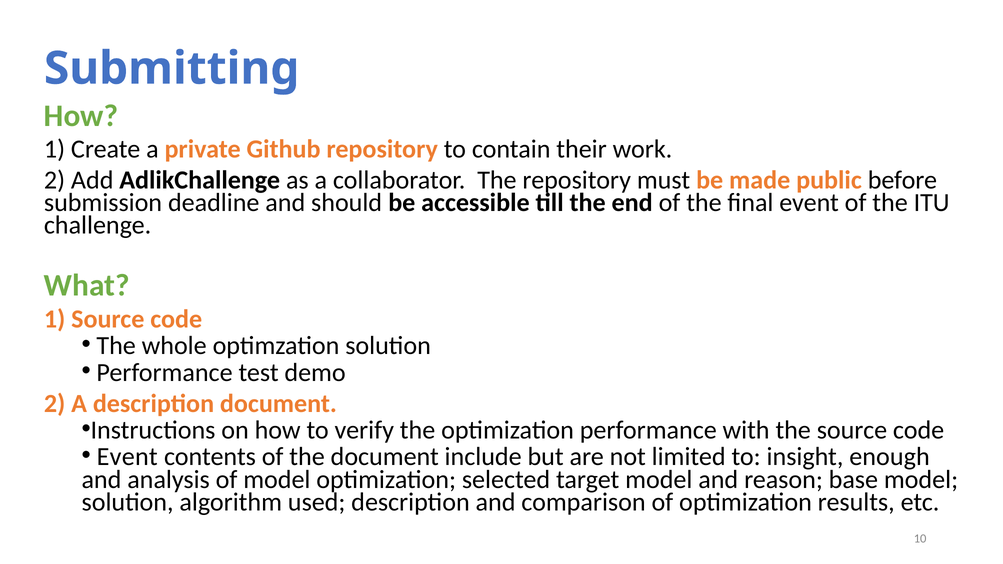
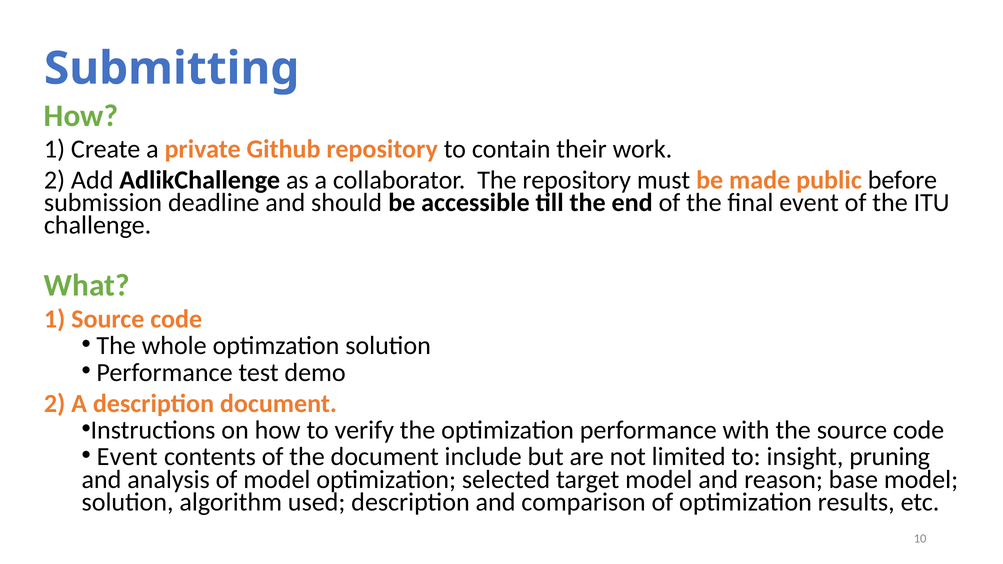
enough: enough -> pruning (890, 457)
